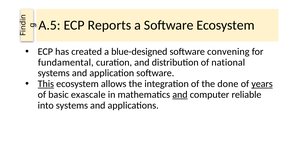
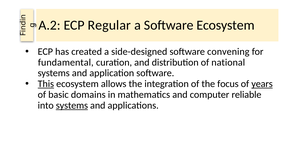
A.5: A.5 -> A.2 (49, 25)
Reports: Reports -> Regular (109, 25)
blue-designed: blue-designed -> side-designed (139, 52)
done: done -> focus (228, 84)
exascale: exascale -> domains (88, 95)
and underline: present -> none (180, 95)
systems underline: none -> present (72, 105)
